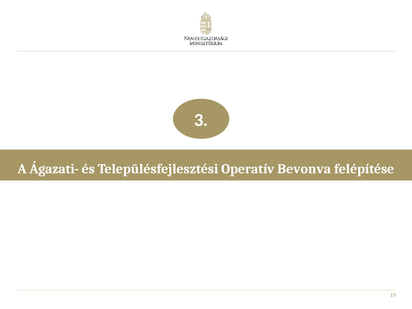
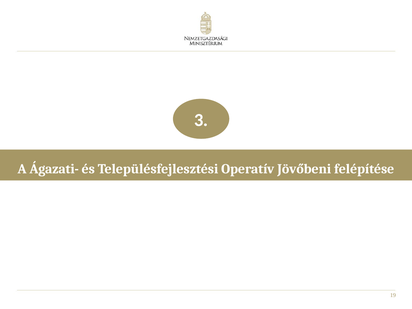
Bevonva: Bevonva -> Jövőbeni (304, 169)
